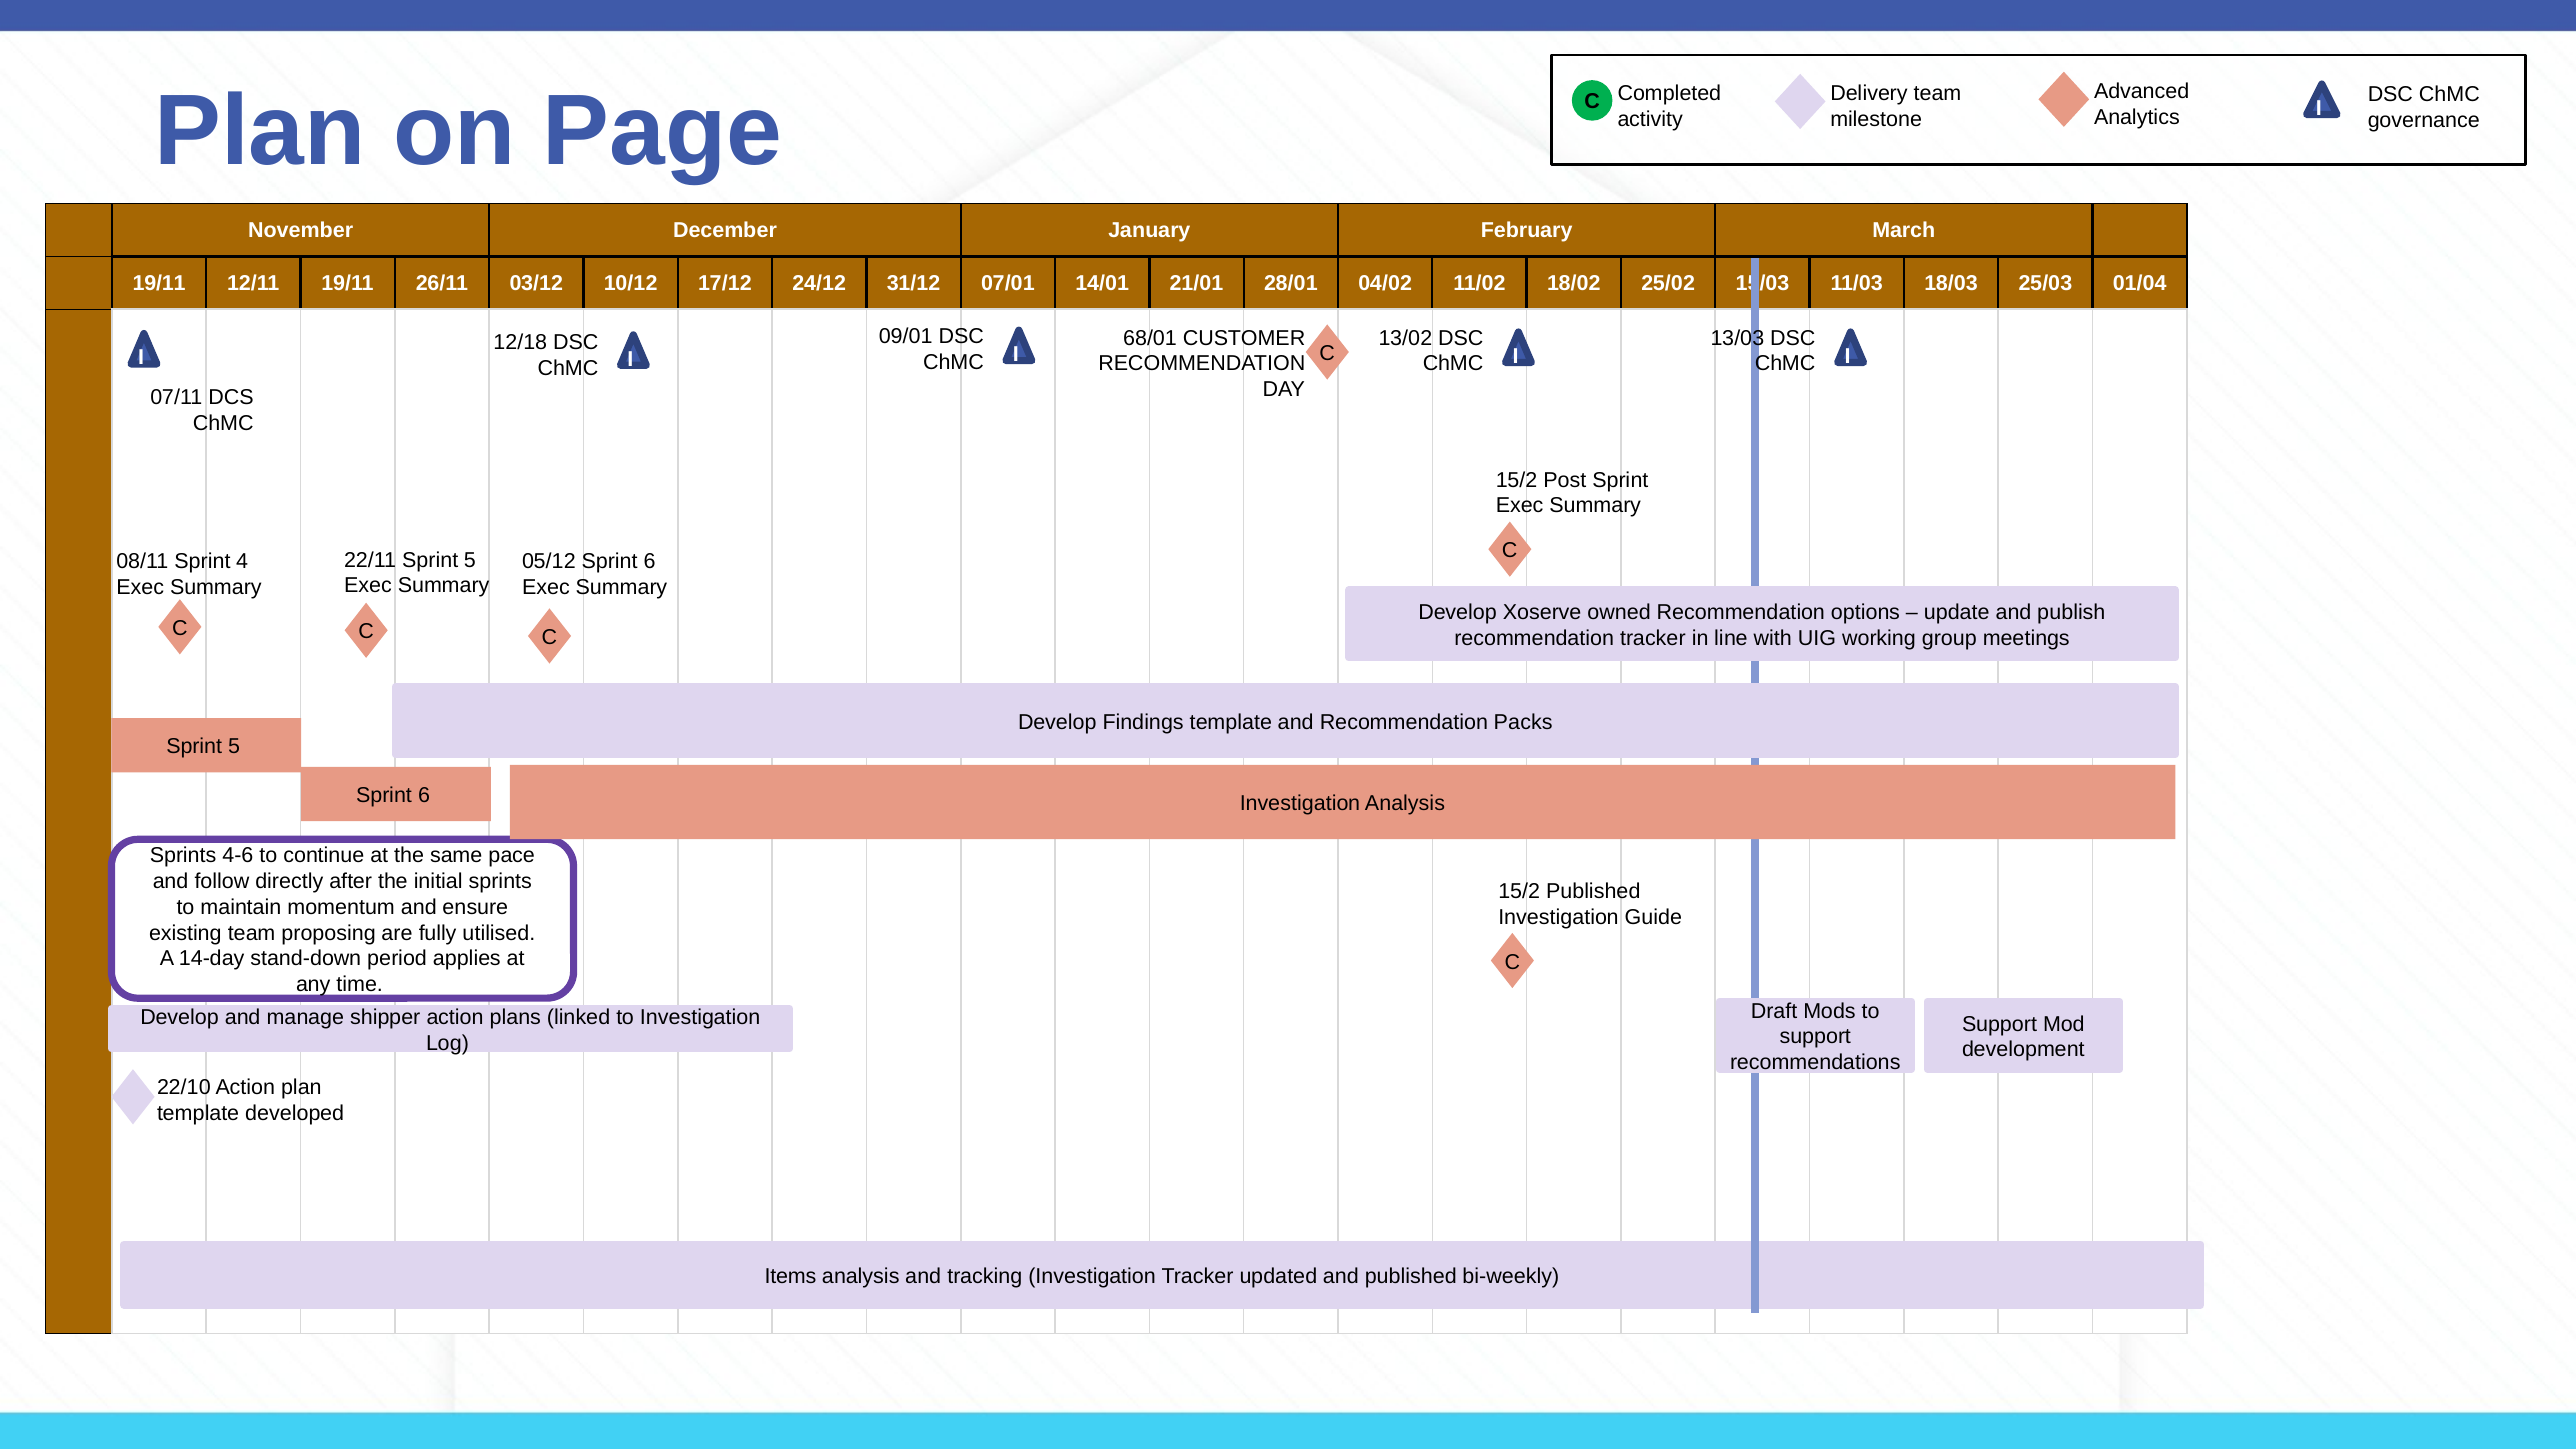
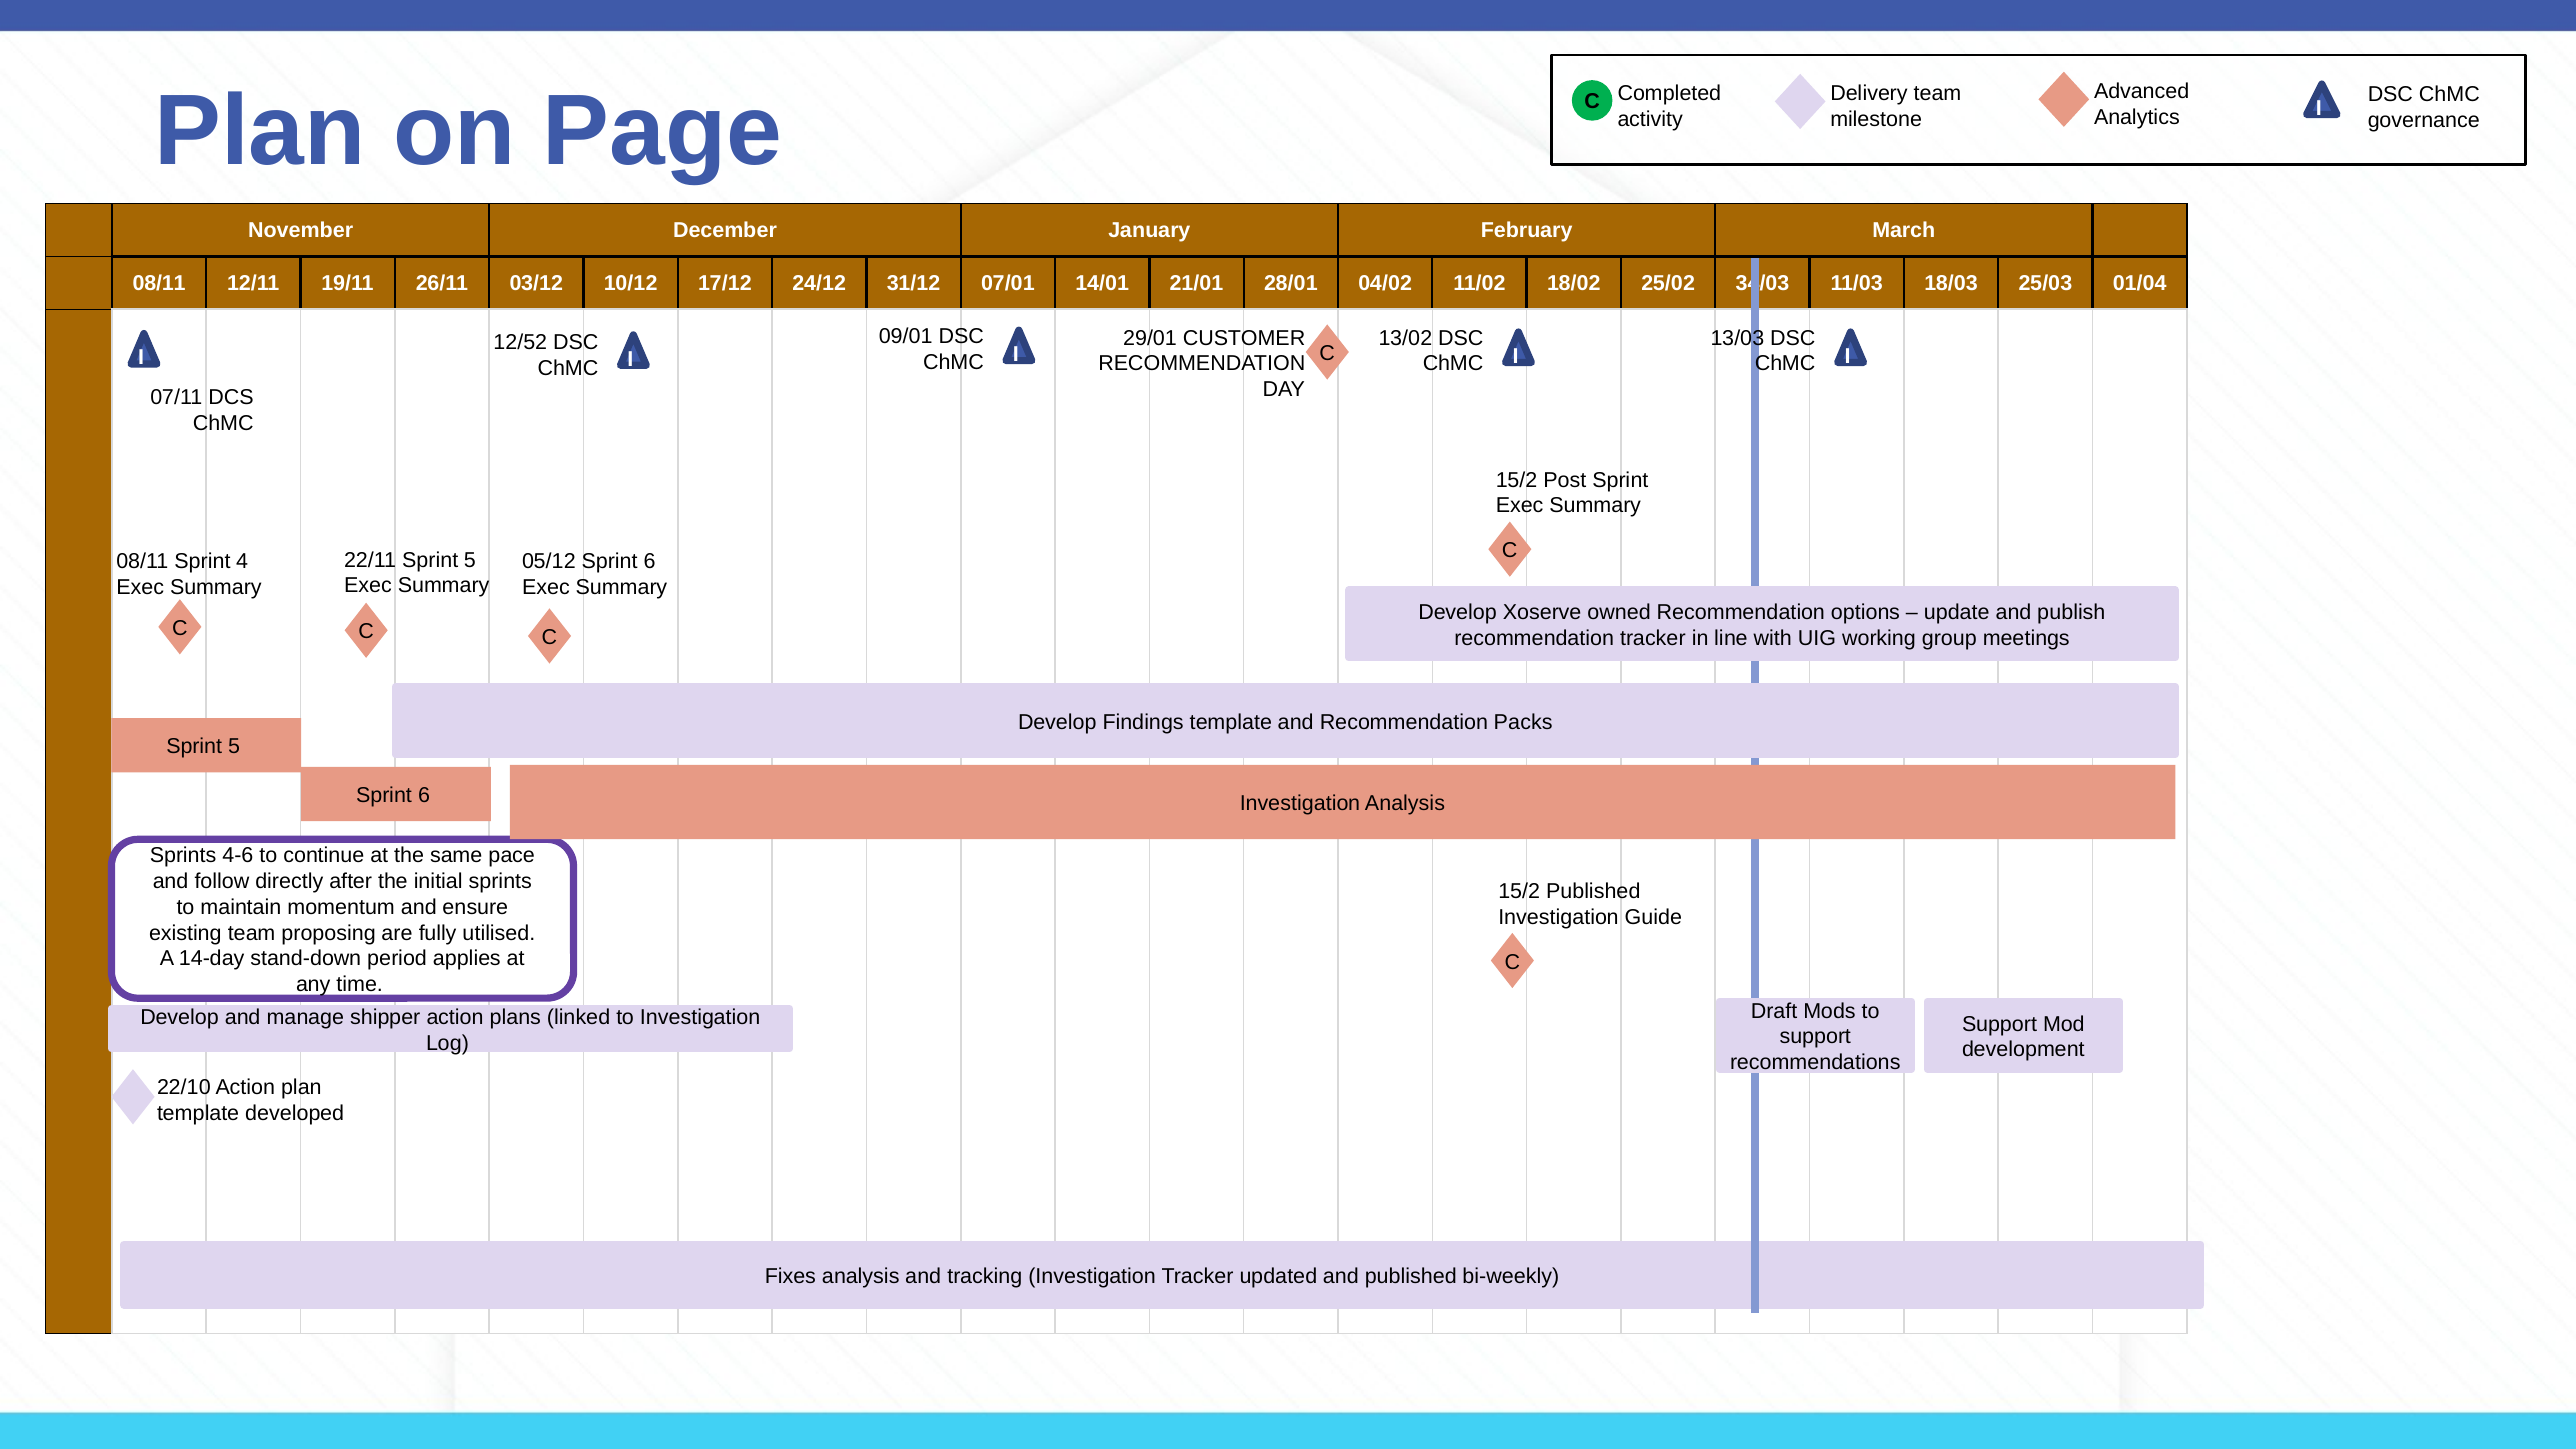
19/11: 19/11 -> 08/11 (159, 283)
15/03: 15/03 -> 34/03 (1762, 283)
68/01: 68/01 -> 29/01 (1150, 338)
12/18: 12/18 -> 12/52 (520, 343)
Items: Items -> Fixes (790, 1276)
